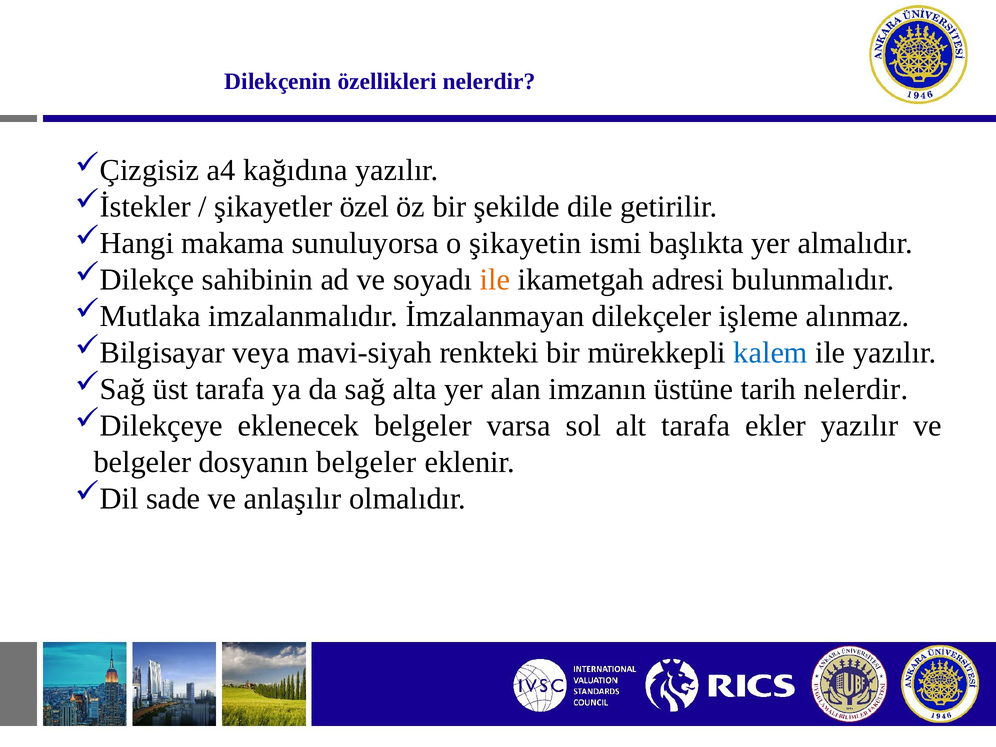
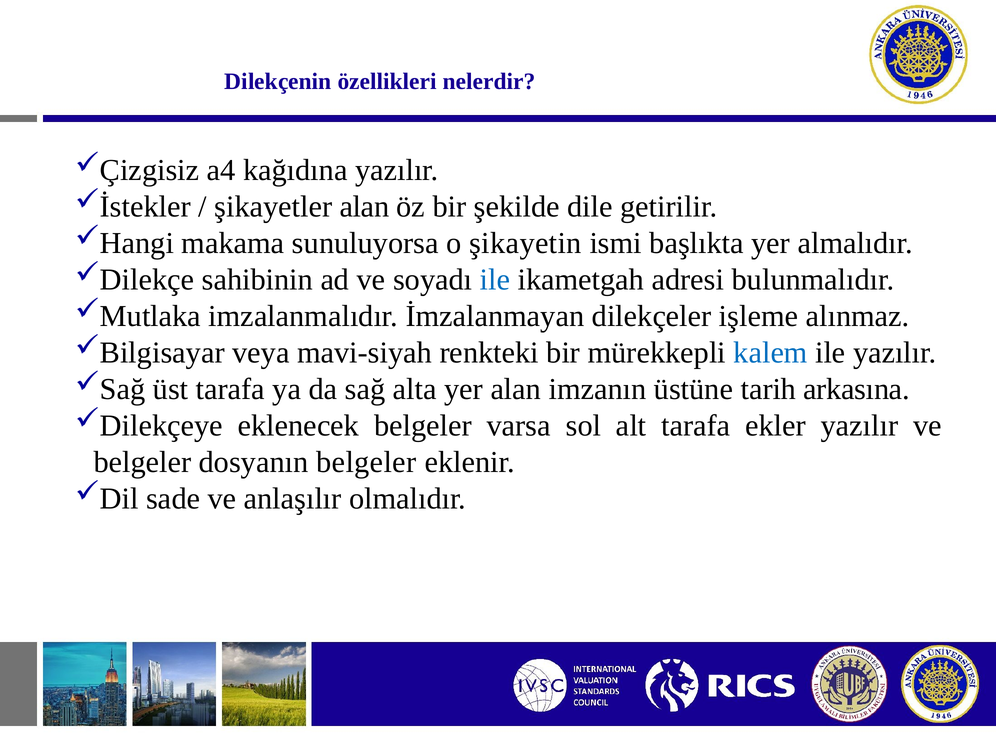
şikayetler özel: özel -> alan (364, 206)
ile colour: orange -> blue (495, 280)
tarih nelerdir: nelerdir -> arkasına (857, 389)
